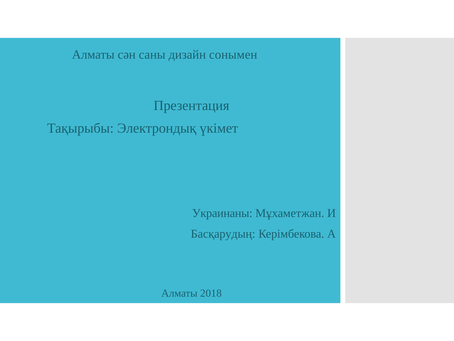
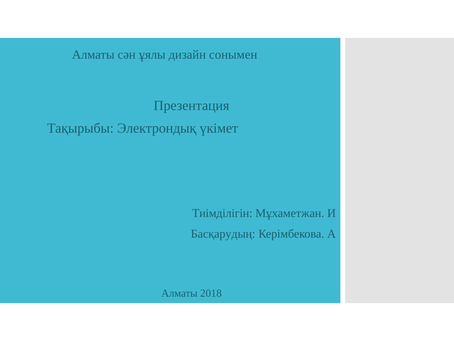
саны: саны -> ұялы (152, 55)
Украинаны: Украинаны -> Тиімділігін (222, 213)
